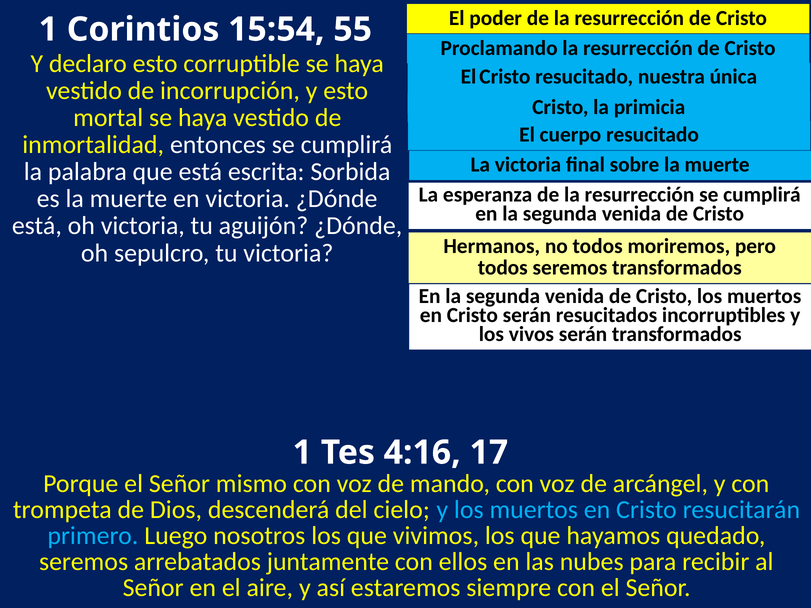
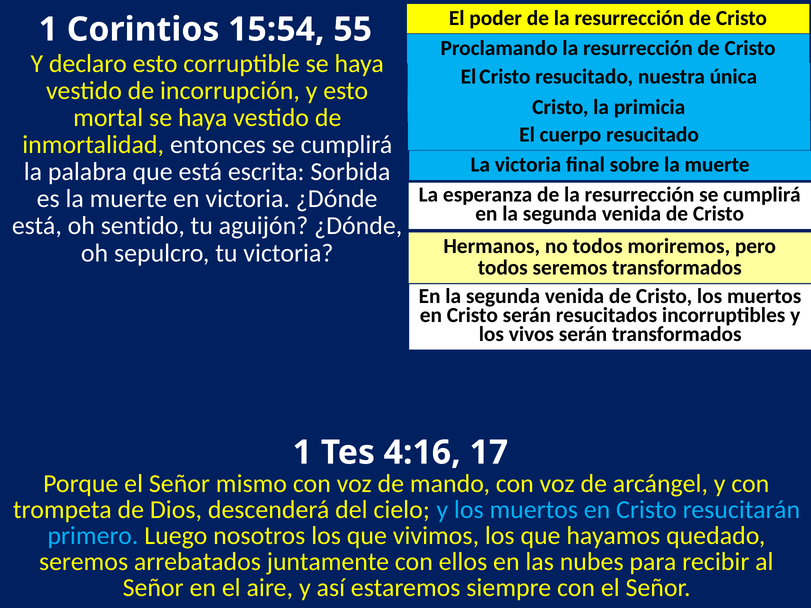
oh victoria: victoria -> sentido (143, 226)
